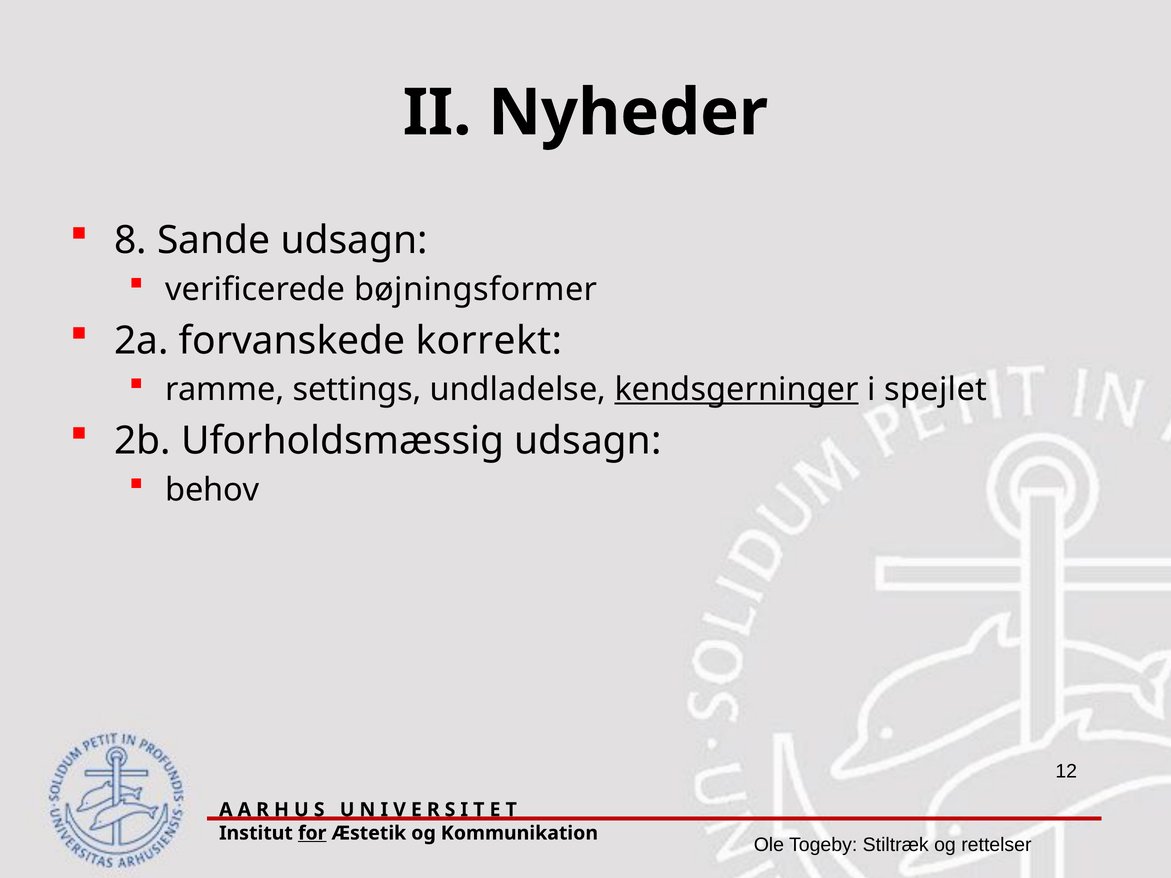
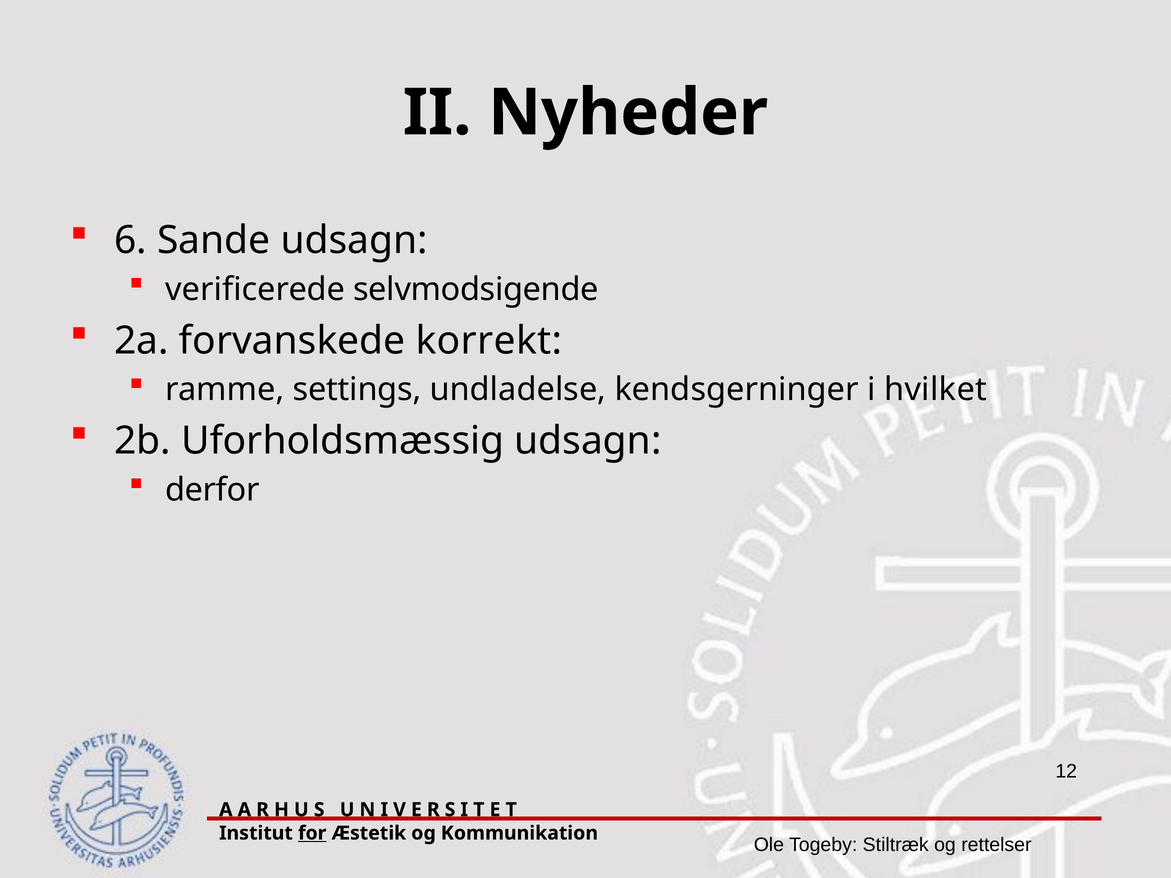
8: 8 -> 6 (131, 241)
bøjningsformer: bøjningsformer -> selvmodsigende (476, 290)
kendsgerninger underline: present -> none (737, 390)
spejlet: spejlet -> hvilket (936, 390)
behov: behov -> derfor (212, 490)
